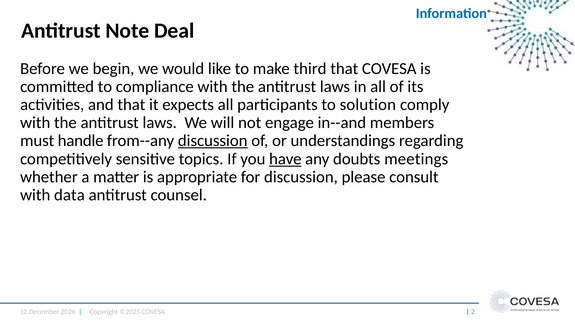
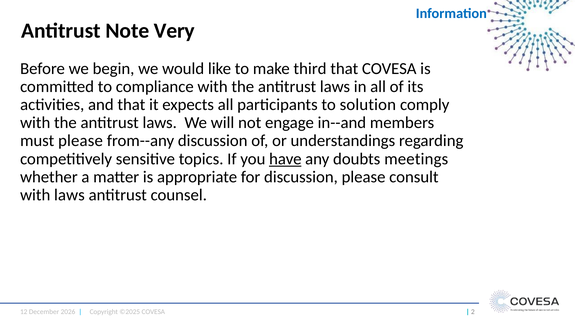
Deal: Deal -> Very (174, 31)
must handle: handle -> please (80, 141)
discussion underline: present -> none (213, 141)
with data: data -> laws (69, 195)
